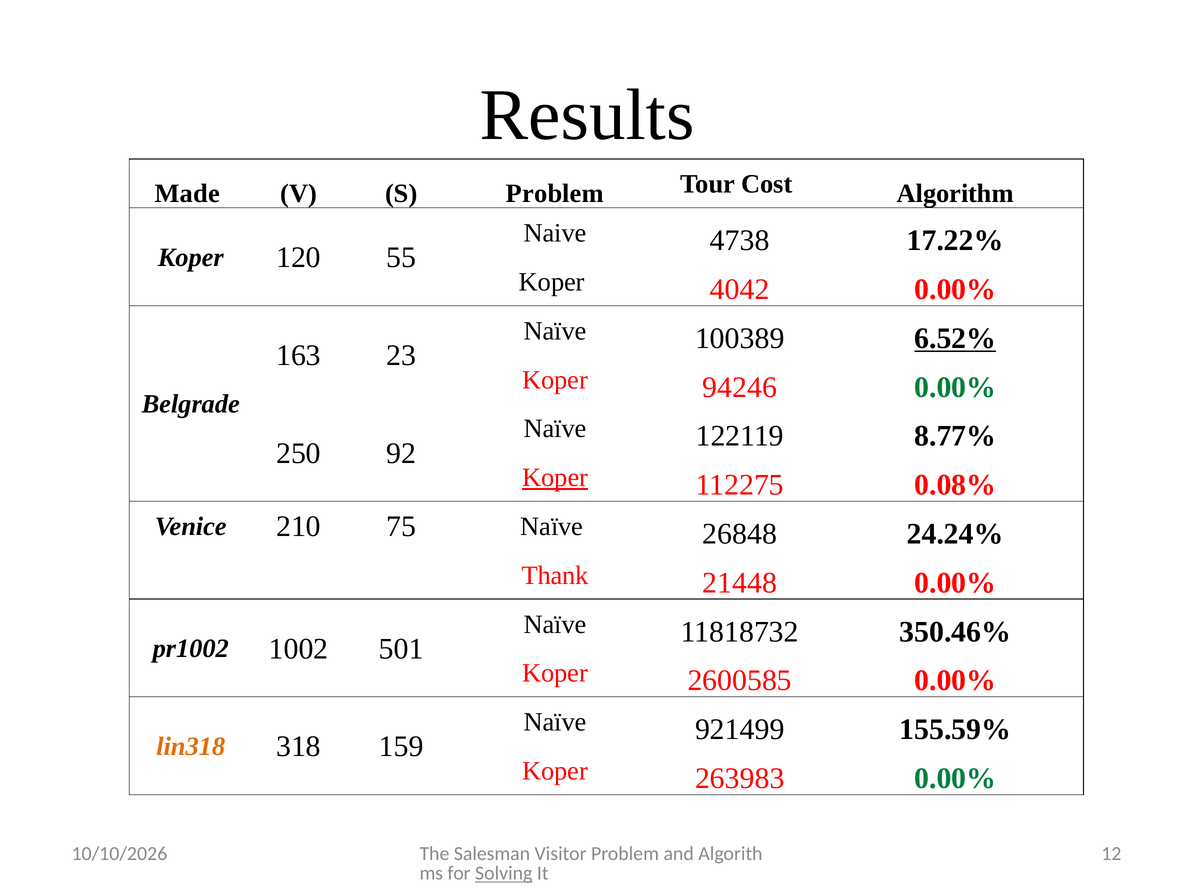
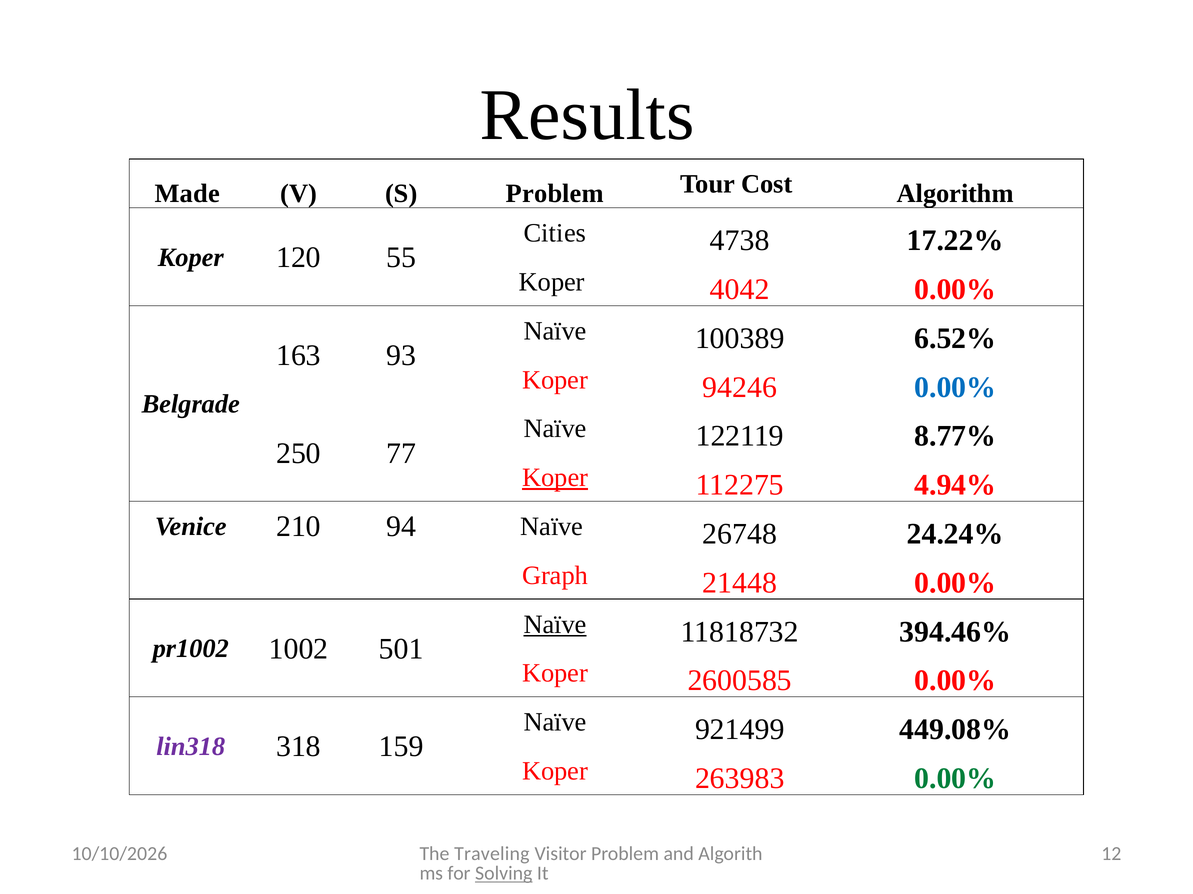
Naive: Naive -> Cities (555, 233)
6.52% underline: present -> none (955, 339)
23: 23 -> 93 (401, 356)
0.00% colour: green -> blue (955, 388)
92: 92 -> 77 (401, 454)
0.08%: 0.08% -> 4.94% (955, 485)
75: 75 -> 94 (401, 527)
26848: 26848 -> 26748 (740, 534)
Thank: Thank -> Graph (555, 576)
Naïve underline: none -> present (555, 625)
350.46%: 350.46% -> 394.46% (955, 632)
155.59%: 155.59% -> 449.08% (955, 730)
lin318 colour: orange -> purple (191, 747)
Salesman: Salesman -> Traveling (492, 854)
